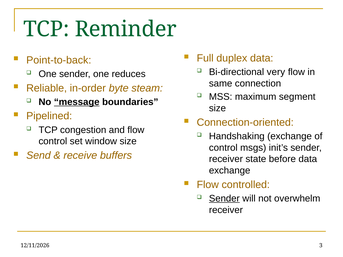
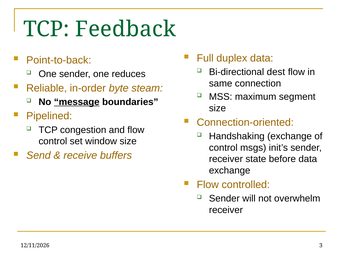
Reminder: Reminder -> Feedback (126, 29)
very: very -> dest (276, 72)
Sender underline: present -> none (224, 199)
